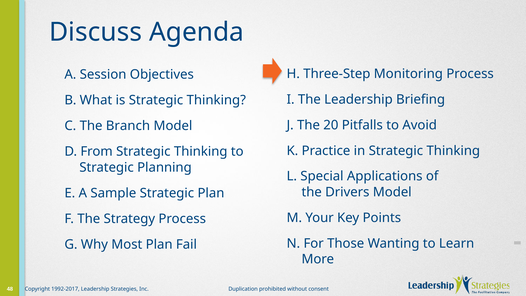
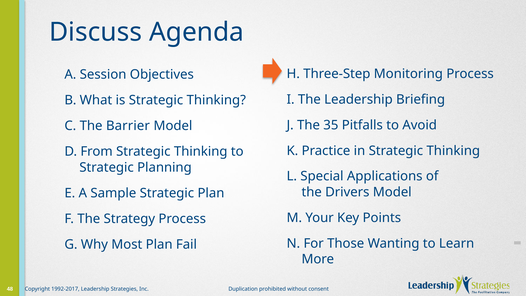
20: 20 -> 35 (331, 125)
Branch: Branch -> Barrier (128, 126)
